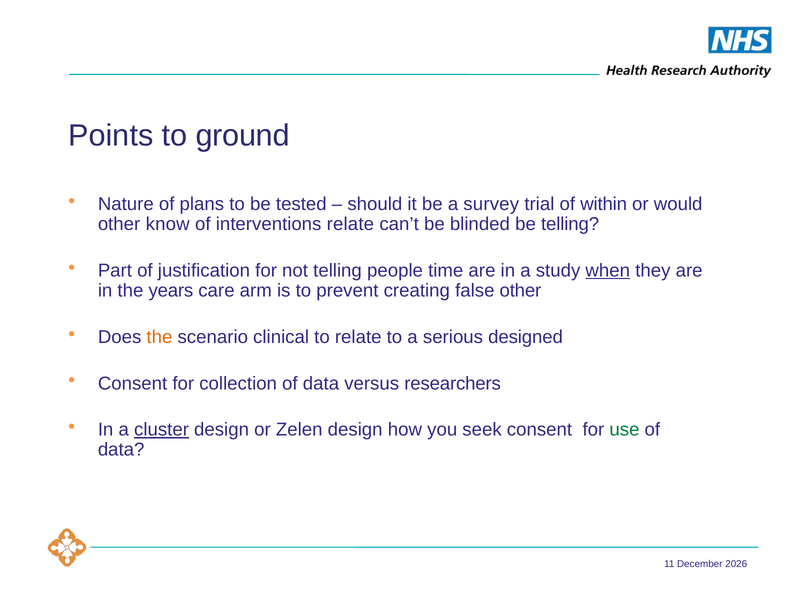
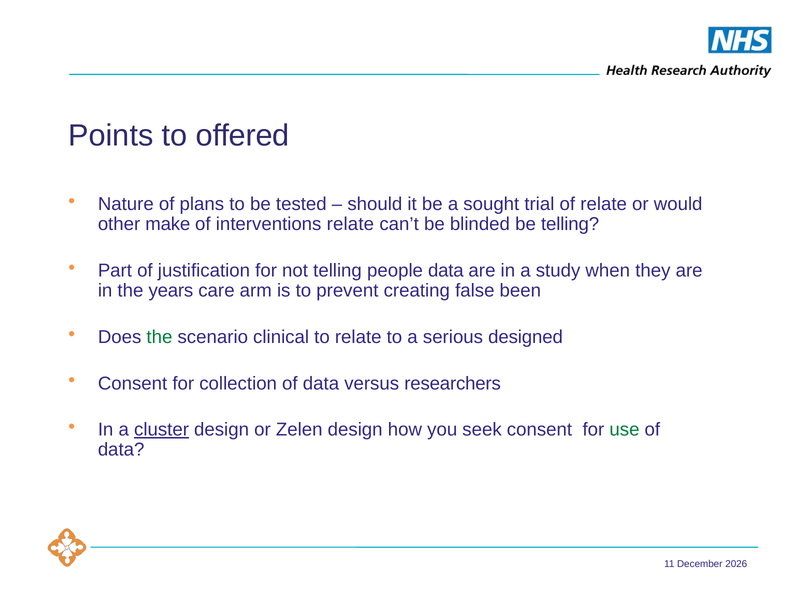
ground: ground -> offered (243, 136)
survey: survey -> sought (491, 204)
of within: within -> relate (604, 204)
know: know -> make (168, 224)
people time: time -> data (446, 271)
when underline: present -> none (608, 271)
false other: other -> been (520, 291)
the colour: orange -> green (159, 337)
